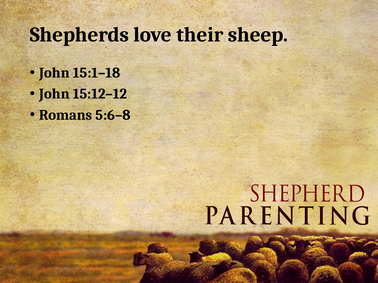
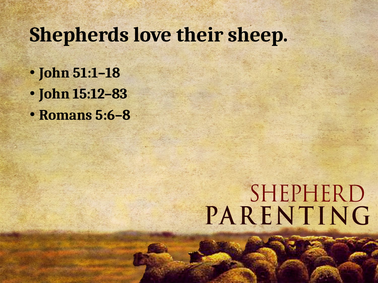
15:1–18: 15:1–18 -> 51:1–18 (97, 73)
15:12–12: 15:12–12 -> 15:12–83 (100, 94)
